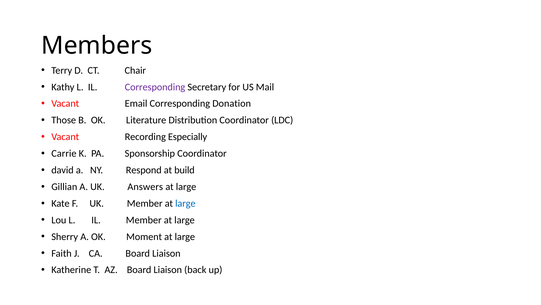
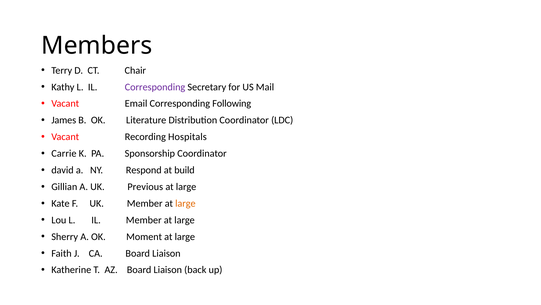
Donation: Donation -> Following (232, 103)
Those: Those -> James (64, 120)
Especially: Especially -> Hospitals (187, 137)
Answers: Answers -> Previous (145, 186)
large colour: blue -> orange (185, 203)
